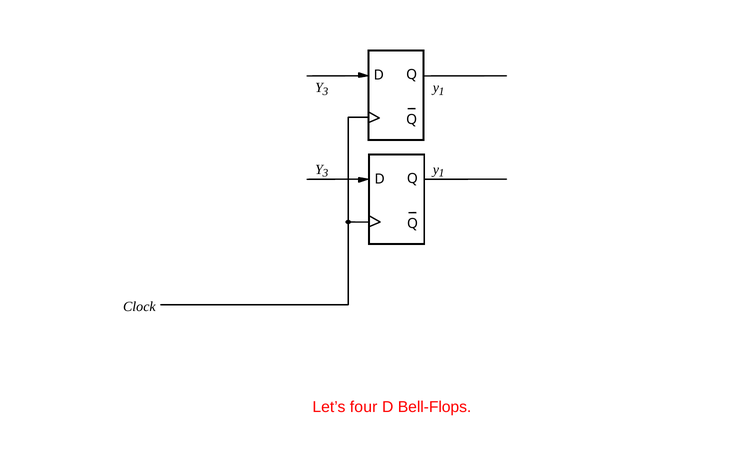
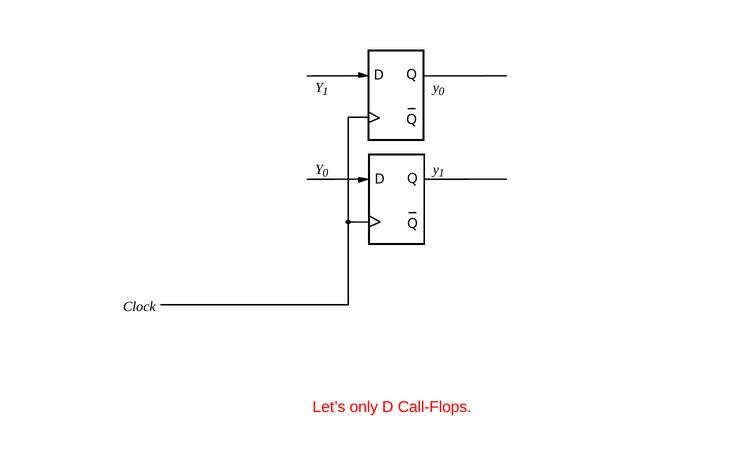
3: 3 -> 1 (325, 91)
1: 1 -> 0 (442, 91)
3: 3 -> 0 (325, 173)
four: four -> only (364, 407)
Bell-Flops: Bell-Flops -> Call-Flops (435, 407)
